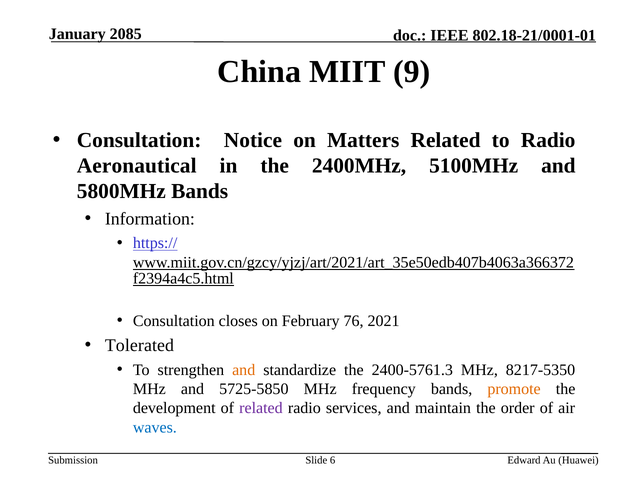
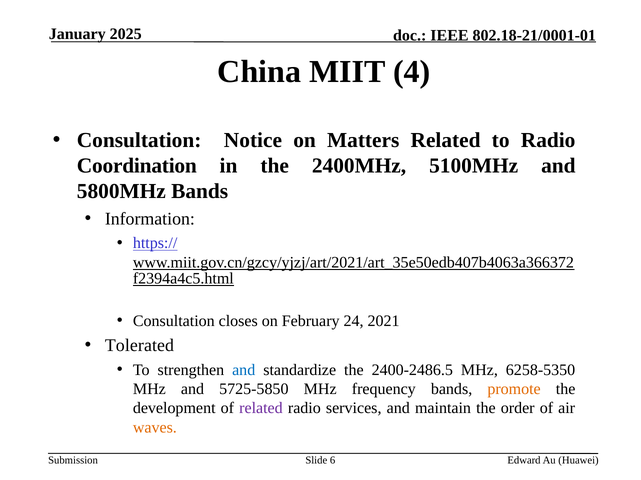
2085: 2085 -> 2025 (126, 34)
9: 9 -> 4 (412, 72)
Aeronautical: Aeronautical -> Coordination (137, 166)
76: 76 -> 24 (354, 321)
and colour: orange -> blue (244, 370)
2400-5761.3: 2400-5761.3 -> 2400-2486.5 (412, 370)
8217-5350: 8217-5350 -> 6258-5350 (541, 370)
waves colour: blue -> orange (155, 428)
